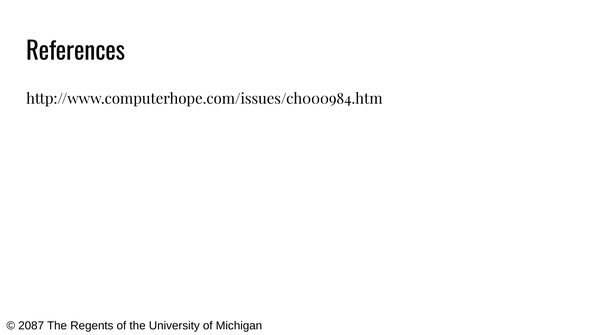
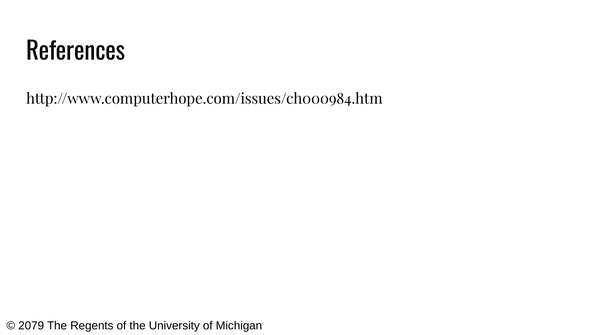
2087: 2087 -> 2079 (31, 325)
